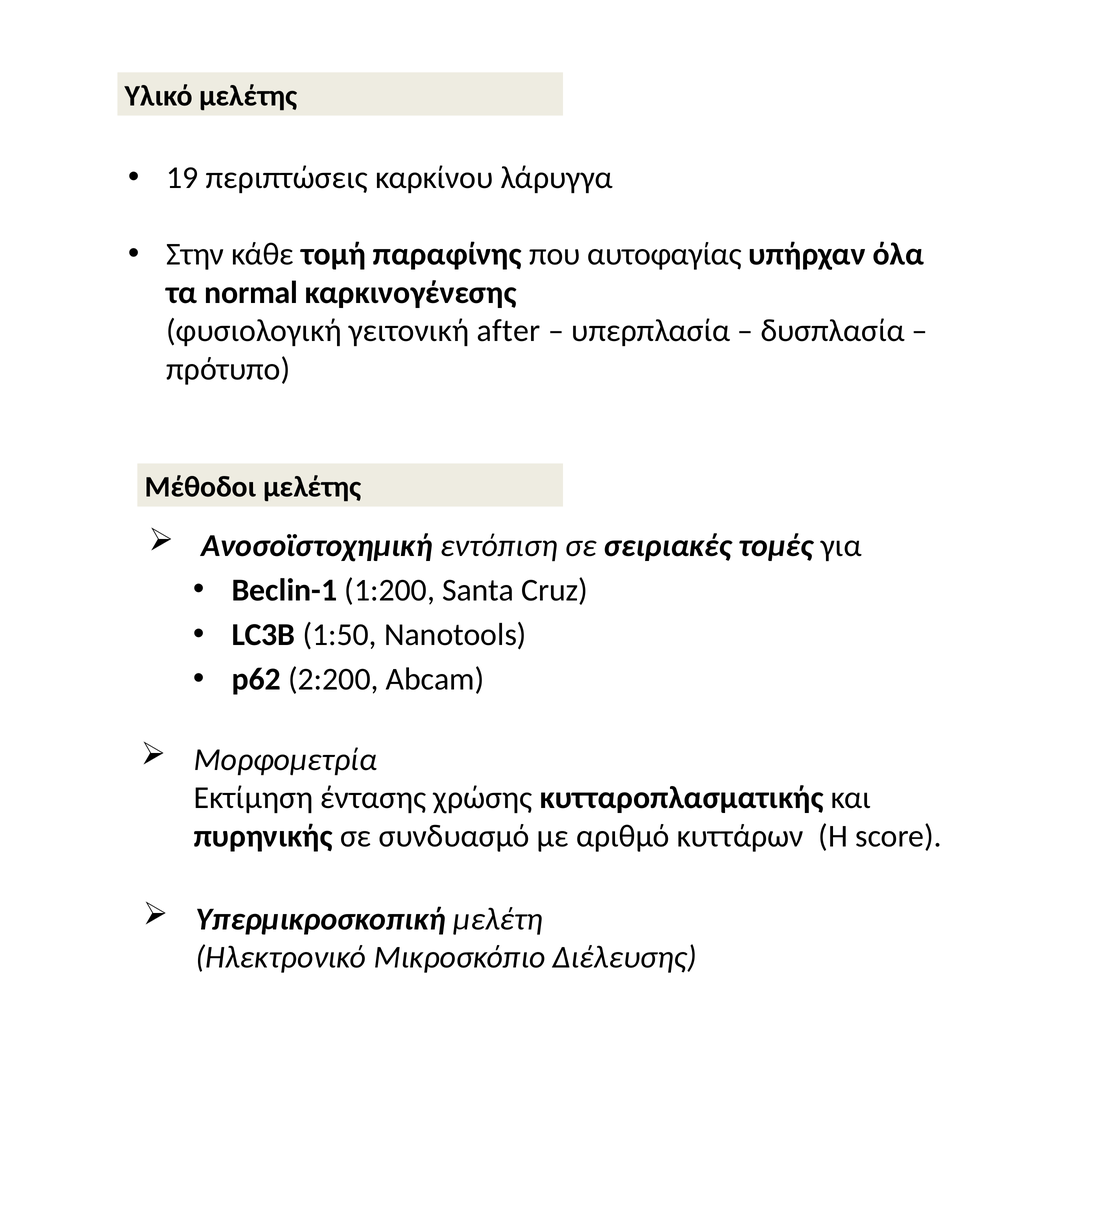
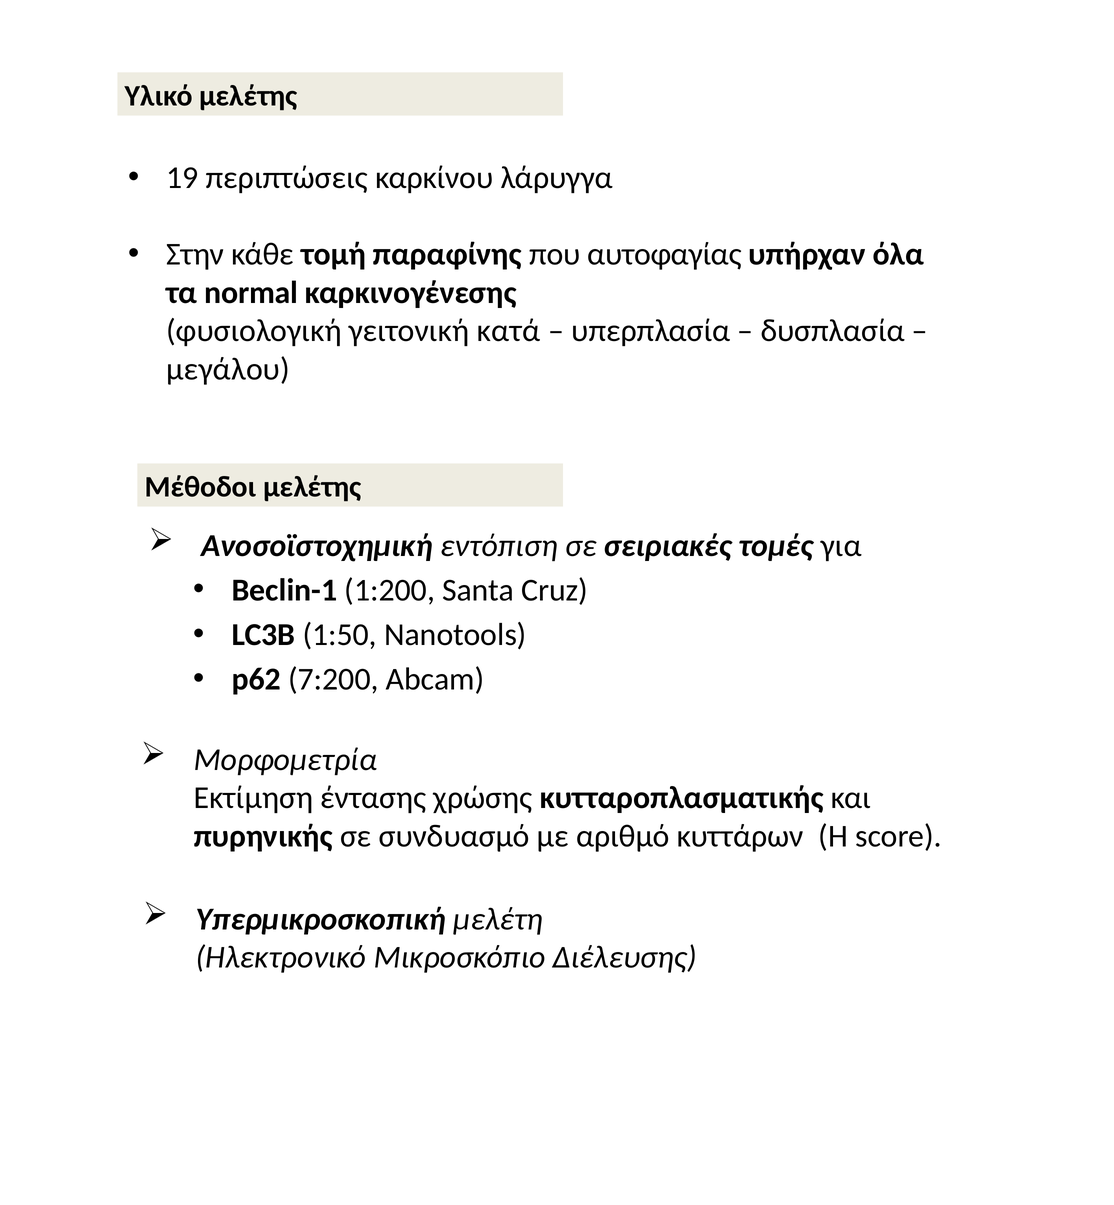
after: after -> κατά (509, 331)
πρότυπο: πρότυπο -> μεγάλου (228, 369)
2:200: 2:200 -> 7:200 (333, 679)
